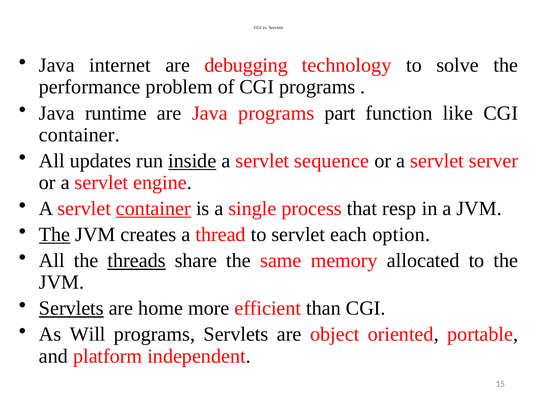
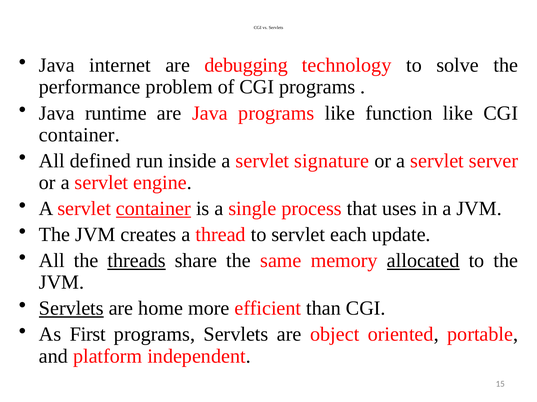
programs part: part -> like (340, 113)
updates: updates -> defined (100, 161)
inside underline: present -> none (192, 161)
sequence: sequence -> signature (332, 161)
resp: resp -> uses (399, 209)
The underline: present -> none (55, 235)
option: option -> update (401, 235)
allocated underline: none -> present (423, 261)
Will: Will -> First (88, 335)
